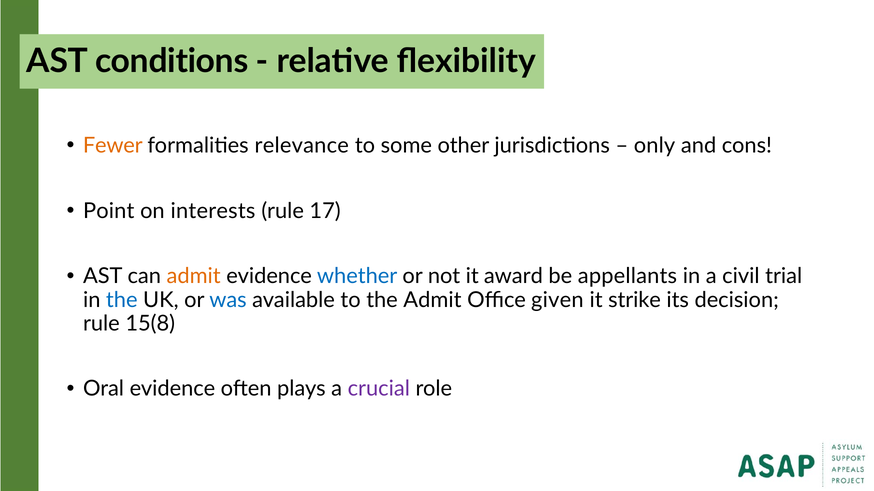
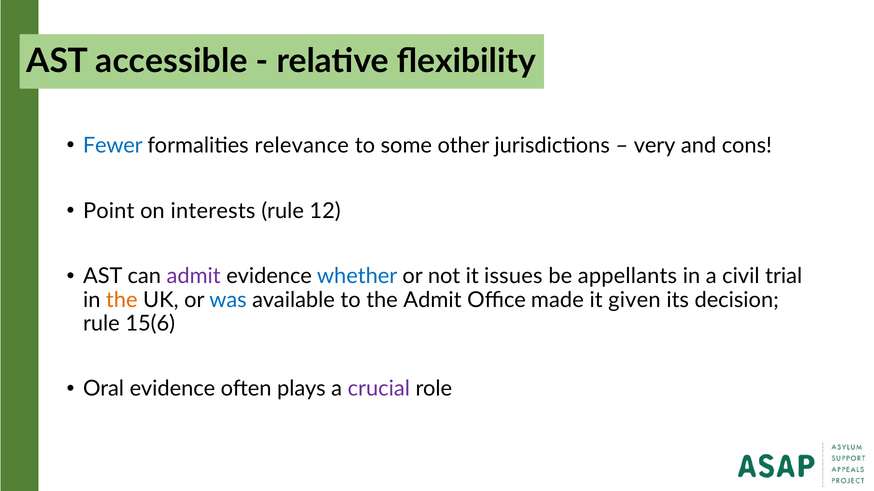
conditions: conditions -> accessible (172, 61)
Fewer colour: orange -> blue (113, 146)
only: only -> very (655, 146)
17: 17 -> 12 (325, 211)
admit colour: orange -> purple (194, 277)
award: award -> issues (513, 277)
the colour: blue -> orange (122, 300)
given: given -> made (557, 300)
strike: strike -> given (634, 300)
15(8: 15(8 -> 15(6 (150, 324)
